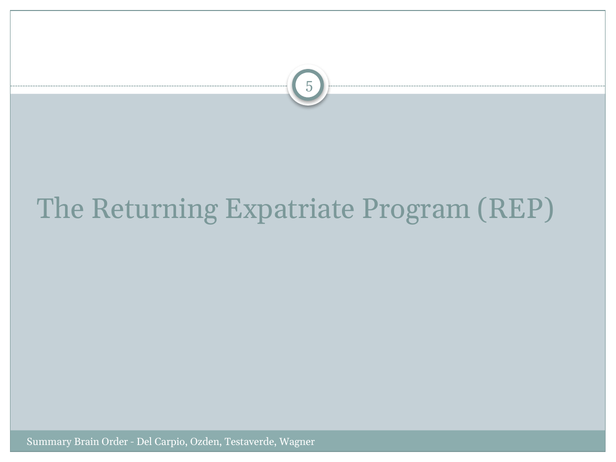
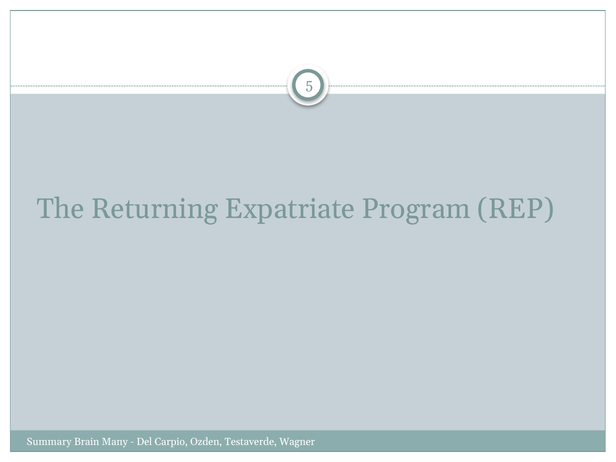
Order: Order -> Many (115, 442)
